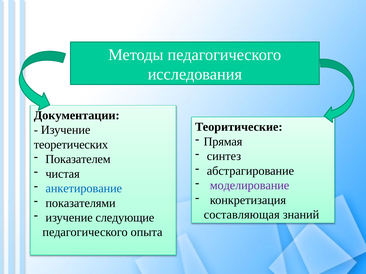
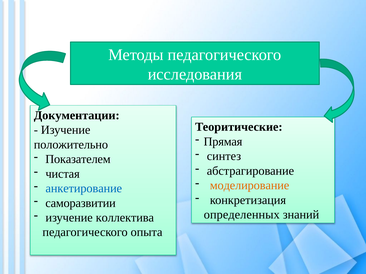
теоретических: теоретических -> положительно (71, 145)
моделирование colour: purple -> orange (250, 186)
показателями: показателями -> саморазвитии (81, 203)
составляющая: составляющая -> определенных (242, 215)
следующие: следующие -> коллектива (125, 218)
